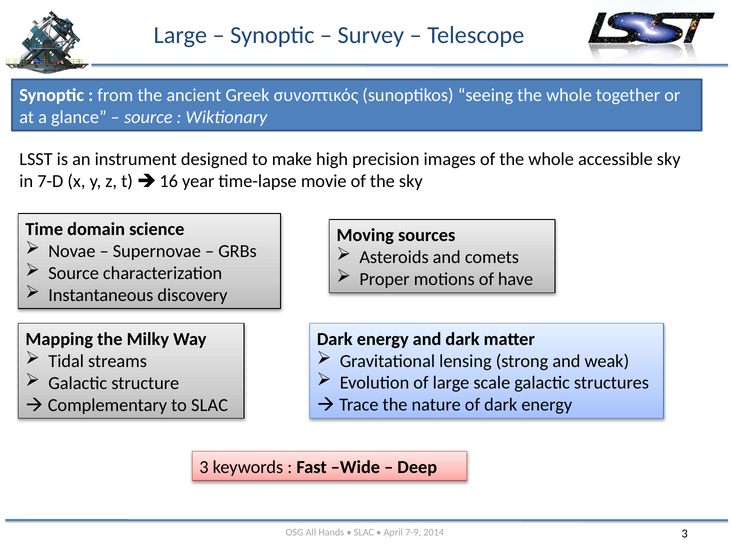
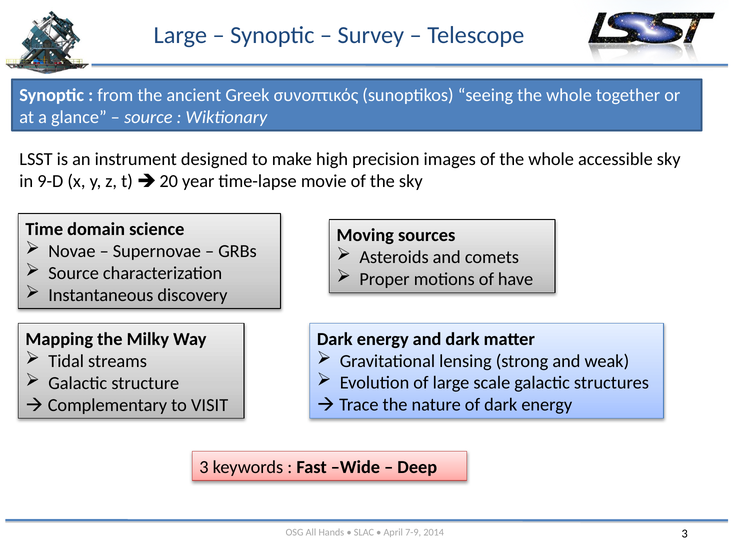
7-D: 7-D -> 9-D (50, 181)
16: 16 -> 20 (169, 181)
to SLAC: SLAC -> VISIT (210, 405)
